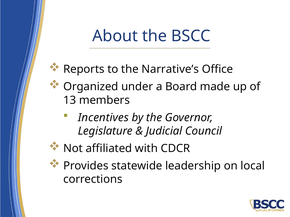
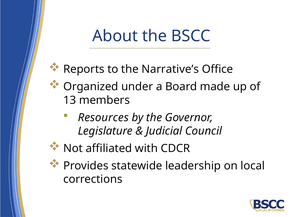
Incentives: Incentives -> Resources (103, 118)
